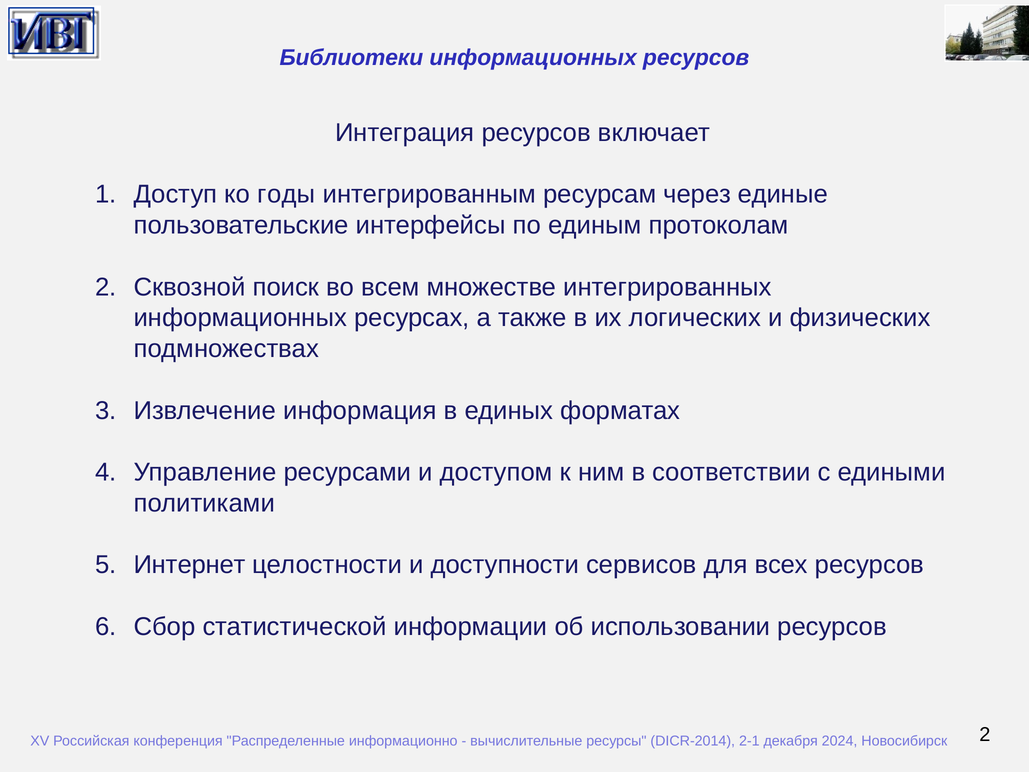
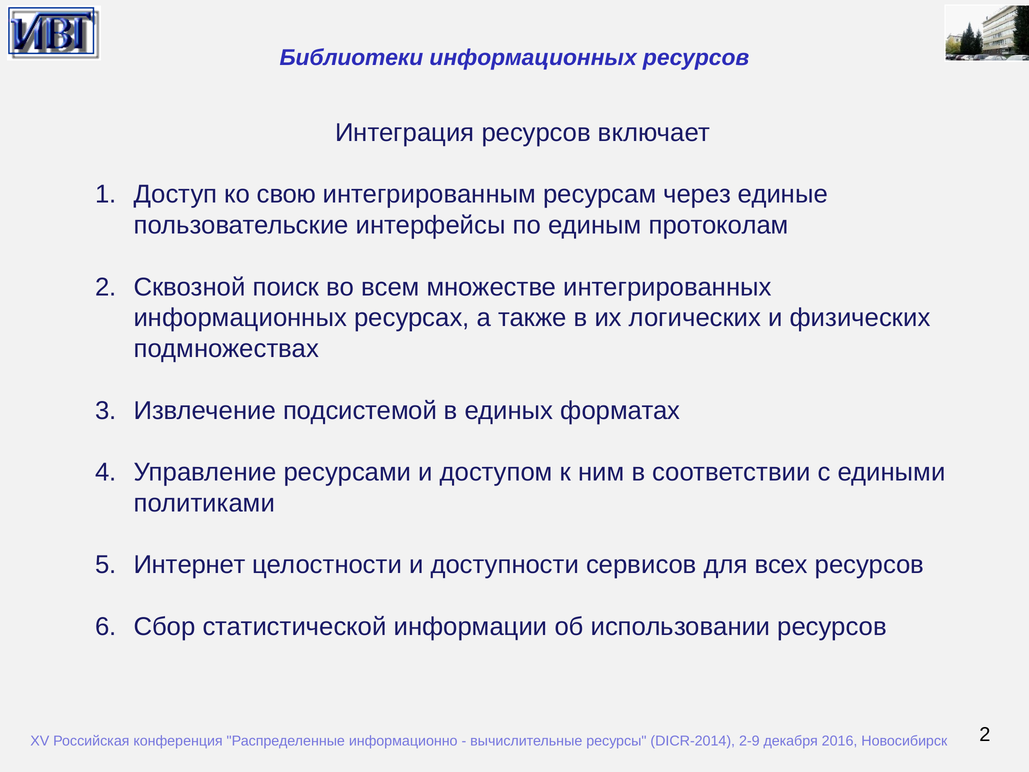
годы: годы -> свою (287, 194)
информация: информация -> подсистемой (360, 410)
2-1: 2-1 -> 2-9 (749, 741)
2024: 2024 -> 2016 (840, 741)
